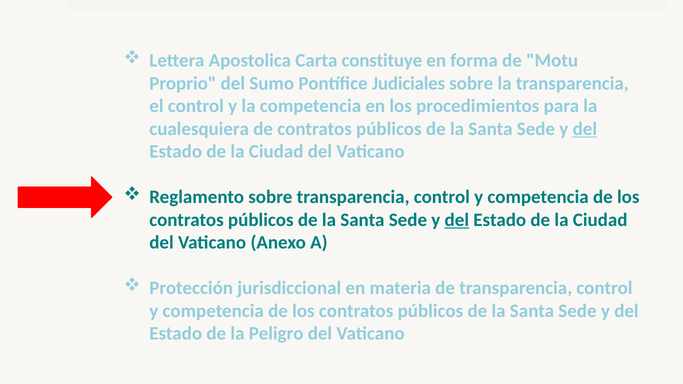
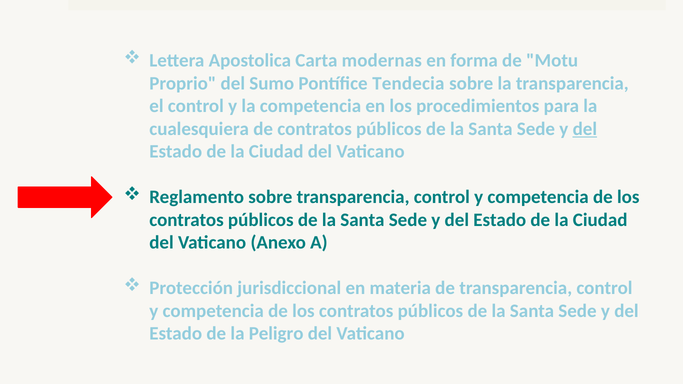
constituye: constituye -> modernas (382, 61)
Judiciales: Judiciales -> Tendecia (408, 83)
del underline: present -> none (457, 220)
